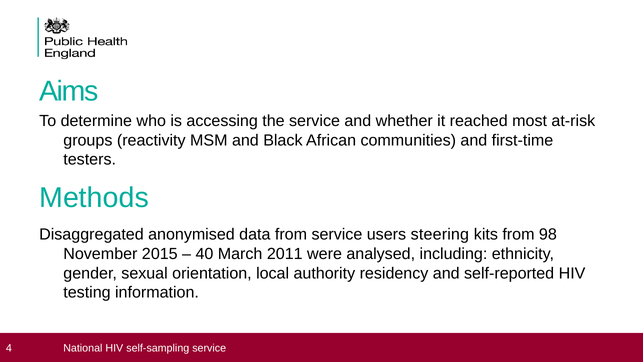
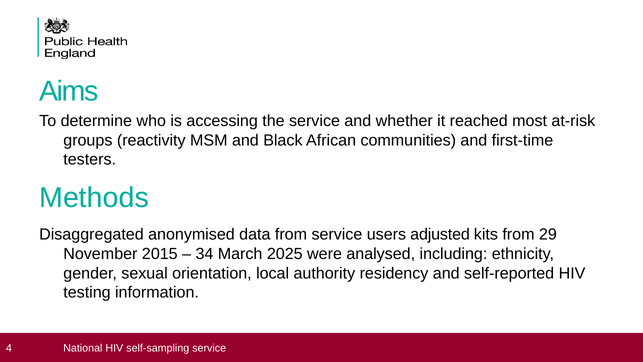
steering: steering -> adjusted (440, 234)
98: 98 -> 29 (548, 234)
40: 40 -> 34 (204, 254)
2011: 2011 -> 2025 (285, 254)
